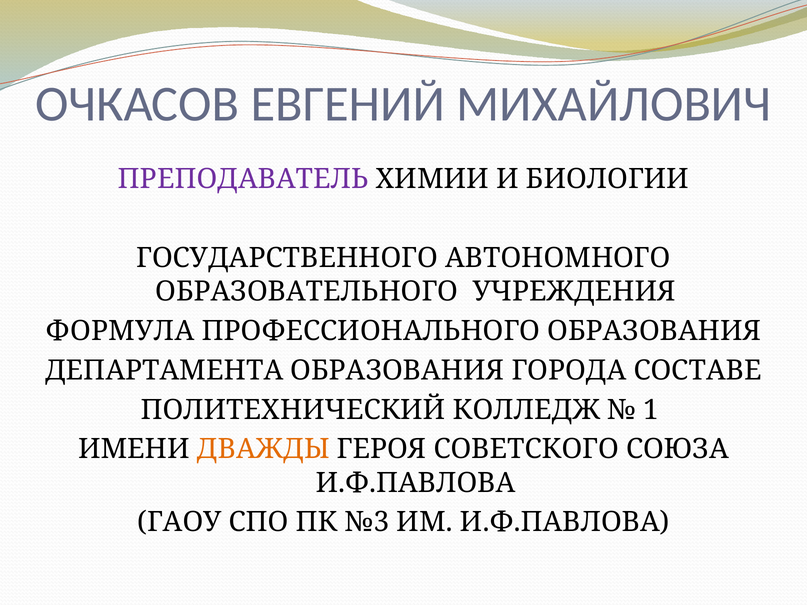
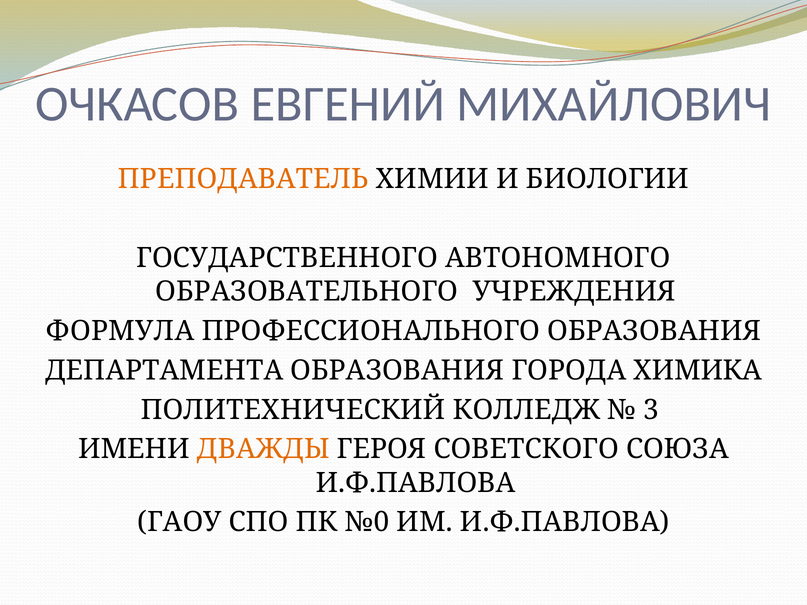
ПРЕПОДАВАТЕЛЬ colour: purple -> orange (243, 179)
СОСТАВЕ: СОСТАВЕ -> ХИМИКА (698, 371)
1: 1 -> 3 (651, 410)
№3: №3 -> №0 (367, 522)
